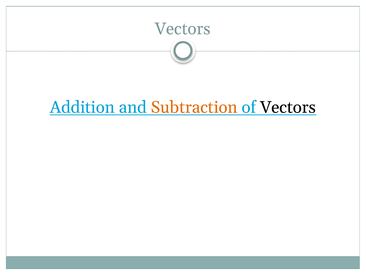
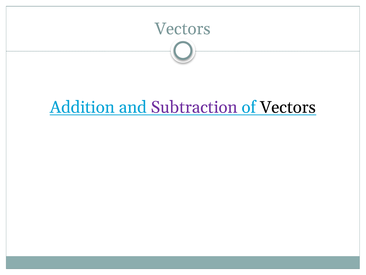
Subtraction colour: orange -> purple (194, 107)
